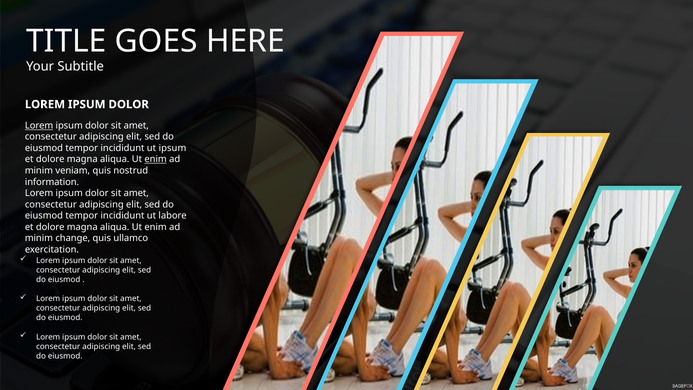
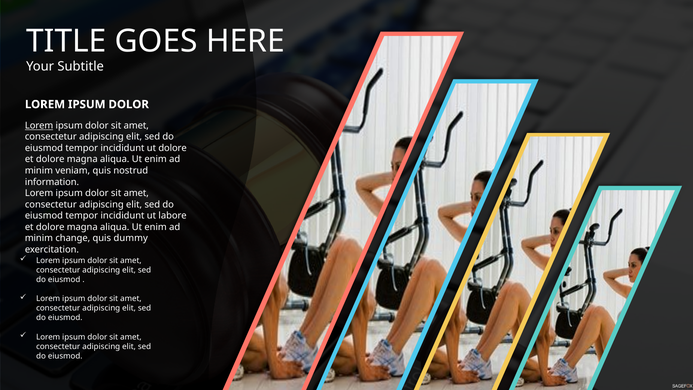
ut ipsum: ipsum -> dolore (173, 148)
enim underline: present -> none (156, 159)
ullamco: ullamco -> dummy (131, 238)
